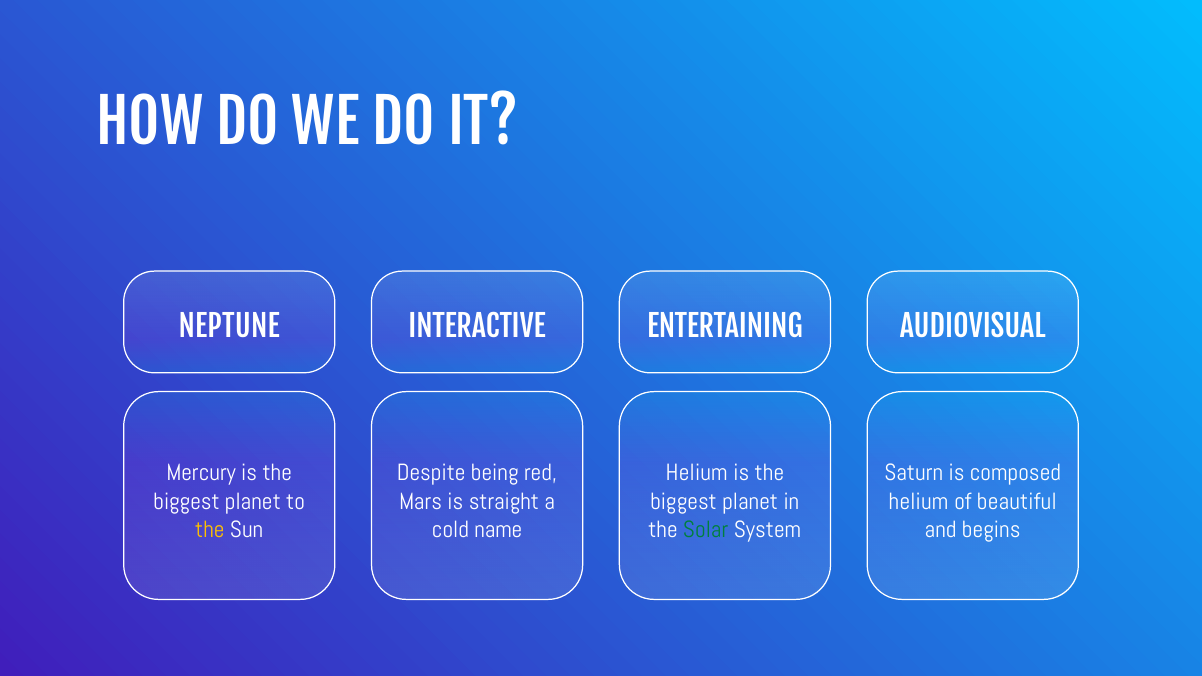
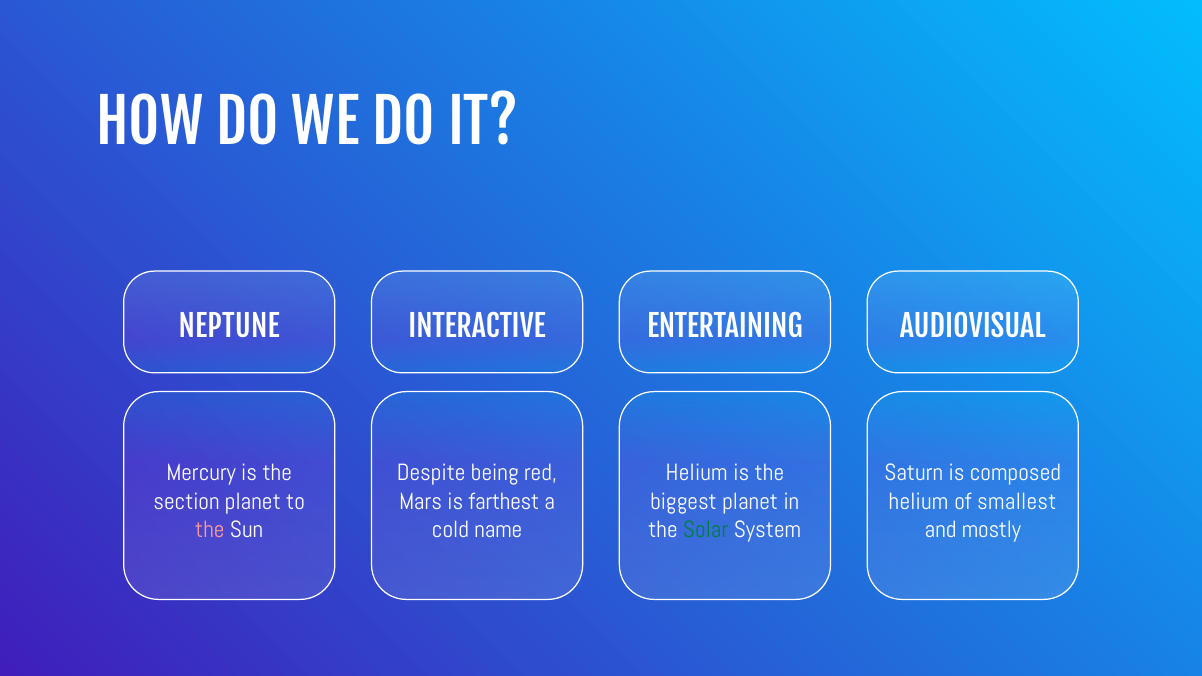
biggest: biggest -> section (187, 501)
straight: straight -> farthest (504, 501)
beautiful: beautiful -> smallest (1017, 501)
the colour: yellow -> pink (210, 529)
begins: begins -> mostly (991, 529)
